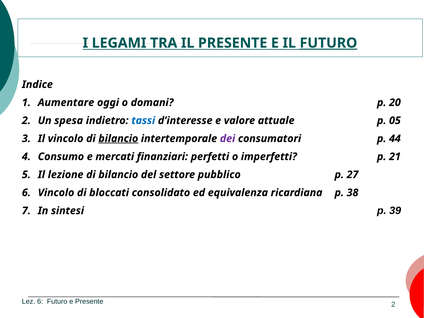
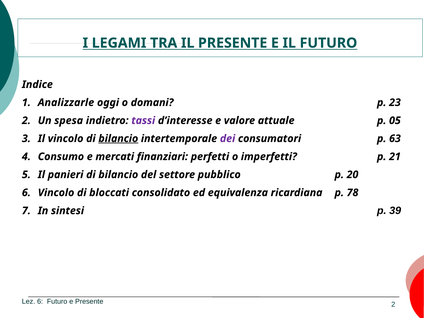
FUTURO underline: present -> none (328, 43)
Aumentare: Aumentare -> Analizzarle (66, 103)
20: 20 -> 23 (395, 103)
tassi colour: blue -> purple (143, 121)
44: 44 -> 63 (395, 139)
lezione: lezione -> panieri (66, 175)
27: 27 -> 20 (353, 175)
38: 38 -> 78 (353, 193)
